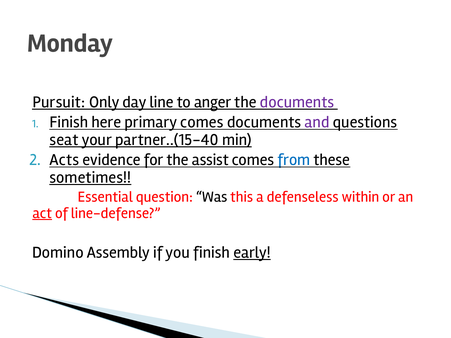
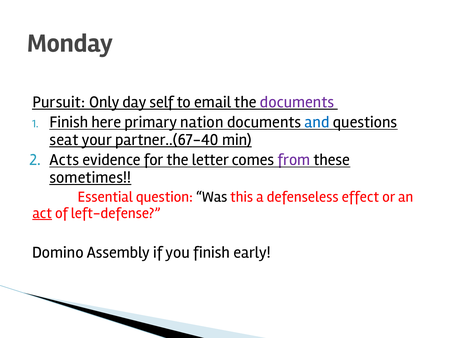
line: line -> self (162, 102)
anger: anger -> email (213, 102)
primary comes: comes -> nation (202, 122)
and colour: purple -> blue (317, 122)
partner..(15-40: partner..(15-40 -> partner..(67-40 (167, 140)
assist: assist -> letter (210, 160)
from colour: blue -> purple (294, 160)
within: within -> effect (360, 197)
line-defense: line-defense -> left-defense (116, 213)
early underline: present -> none (252, 253)
